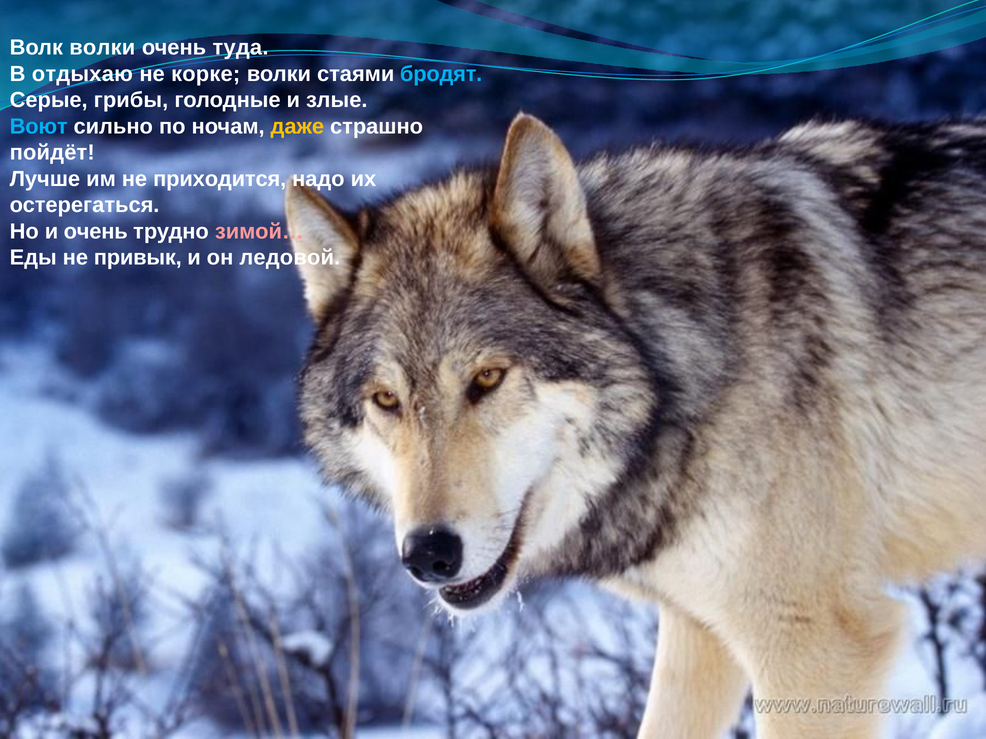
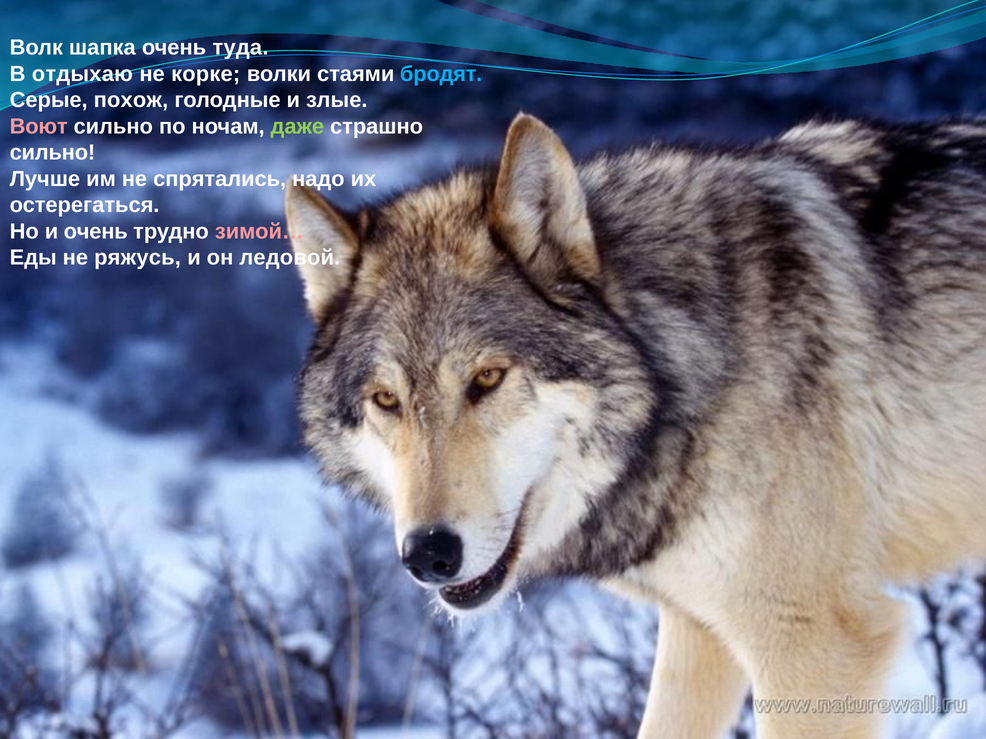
Волк волки: волки -> шапка (102, 48)
грибы: грибы -> похож (131, 100)
Воют colour: light blue -> pink (39, 126)
даже colour: yellow -> light green (297, 126)
пойдёт: пойдёт -> сильно (52, 153)
приходится: приходится -> спрятались (220, 179)
привык: привык -> ряжусь (138, 258)
